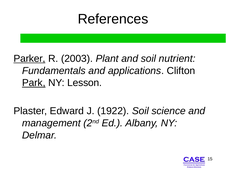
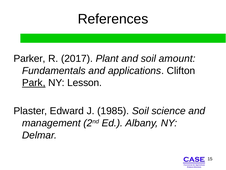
Parker underline: present -> none (30, 58)
2003: 2003 -> 2017 (77, 58)
nutrient: nutrient -> amount (177, 58)
1922: 1922 -> 1985 (113, 111)
